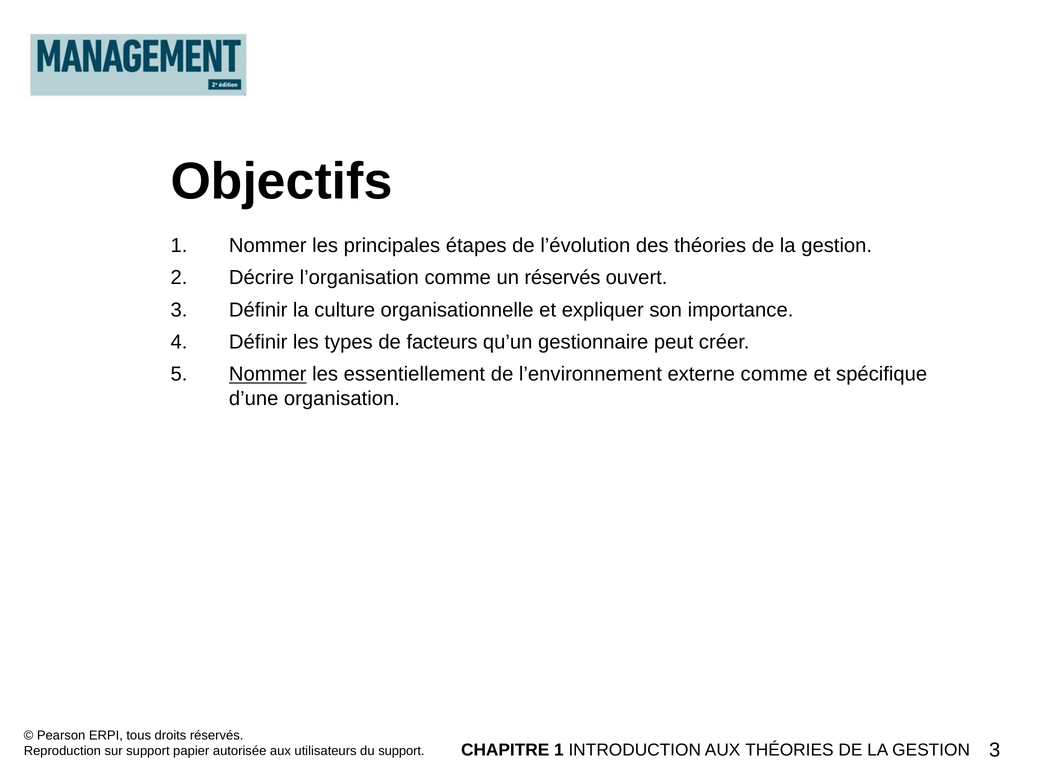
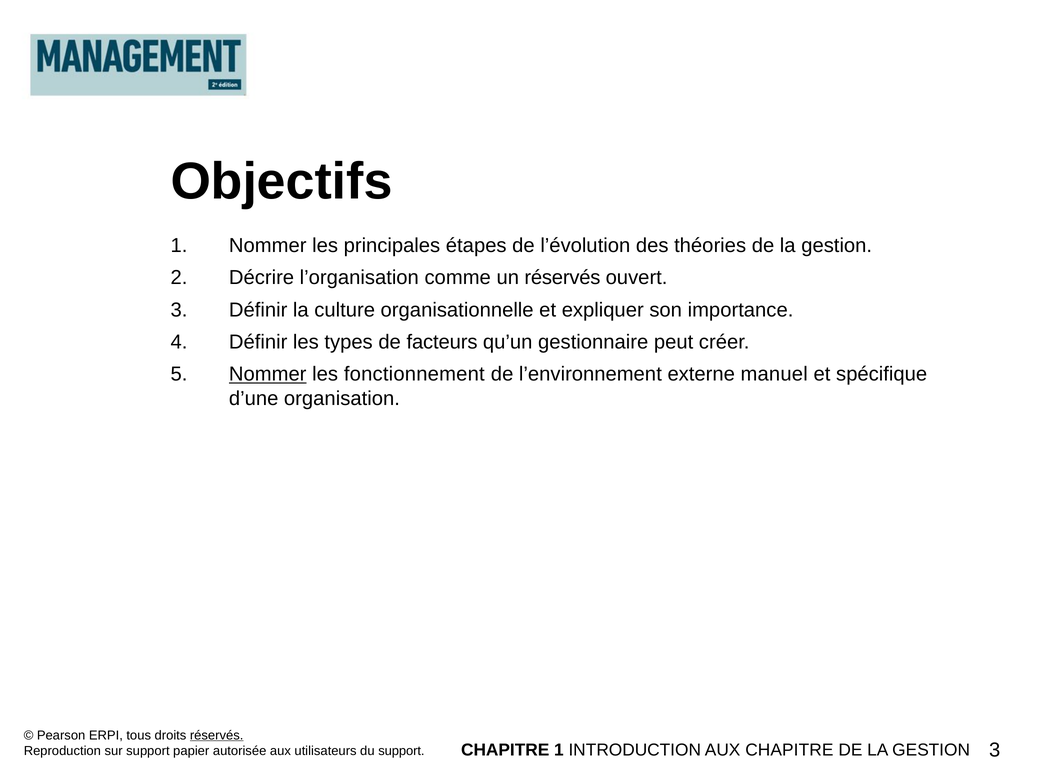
essentiellement: essentiellement -> fonctionnement (414, 374)
externe comme: comme -> manuel (774, 374)
réservés underline: none -> present (217, 735)
AUX THÉORIES: THÉORIES -> CHAPITRE (789, 750)
